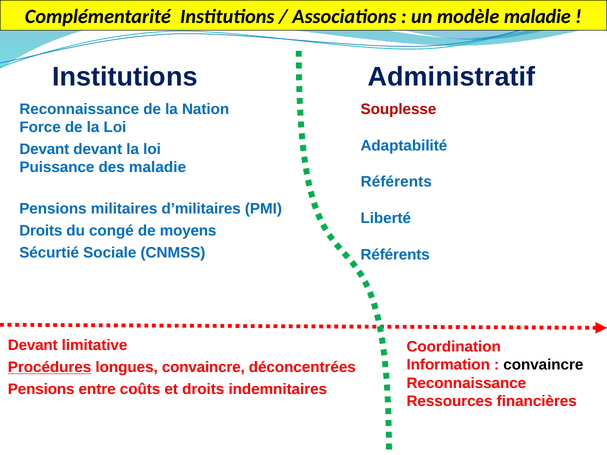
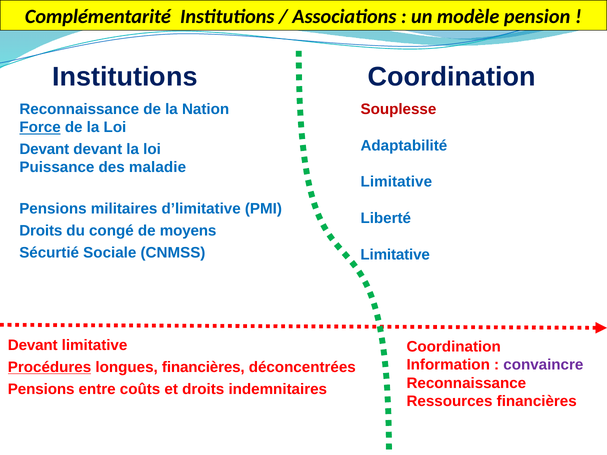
modèle maladie: maladie -> pension (537, 17)
Institutions Administratif: Administratif -> Coordination (452, 77)
Force underline: none -> present (40, 127)
Référents: Référents -> Limitative (396, 182)
d’militaires: d’militaires -> d’limitative (201, 209)
Référents: Référents -> Limitative (395, 255)
convaincre colour: black -> purple (543, 365)
longues convaincre: convaincre -> financières (203, 367)
